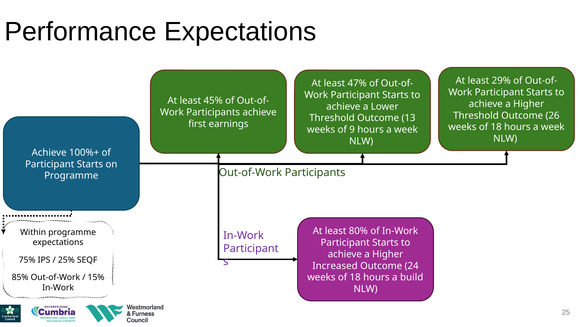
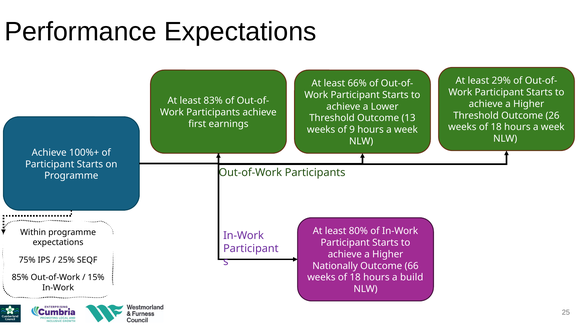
47%: 47% -> 66% (357, 83)
45%: 45% -> 83% (213, 101)
Increased: Increased -> Nationally (335, 266)
24: 24 -> 66 (412, 266)
